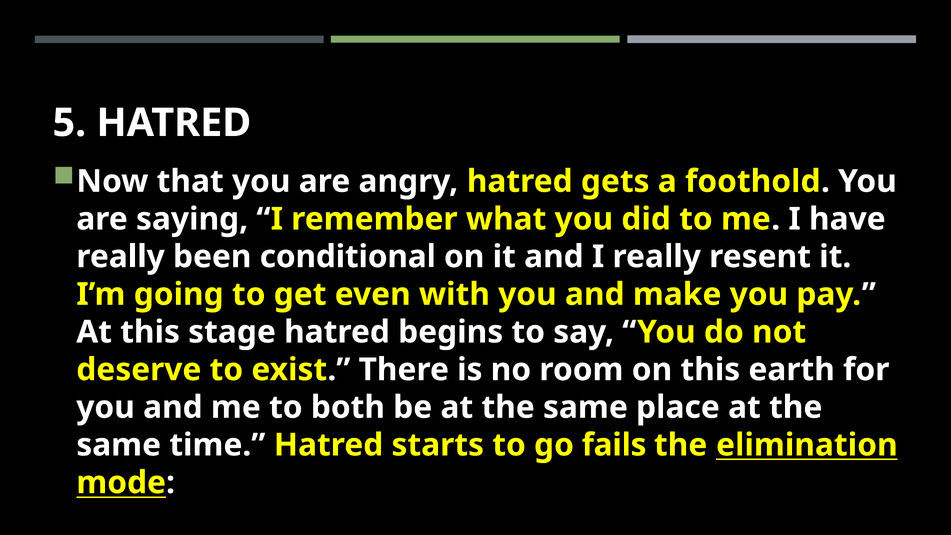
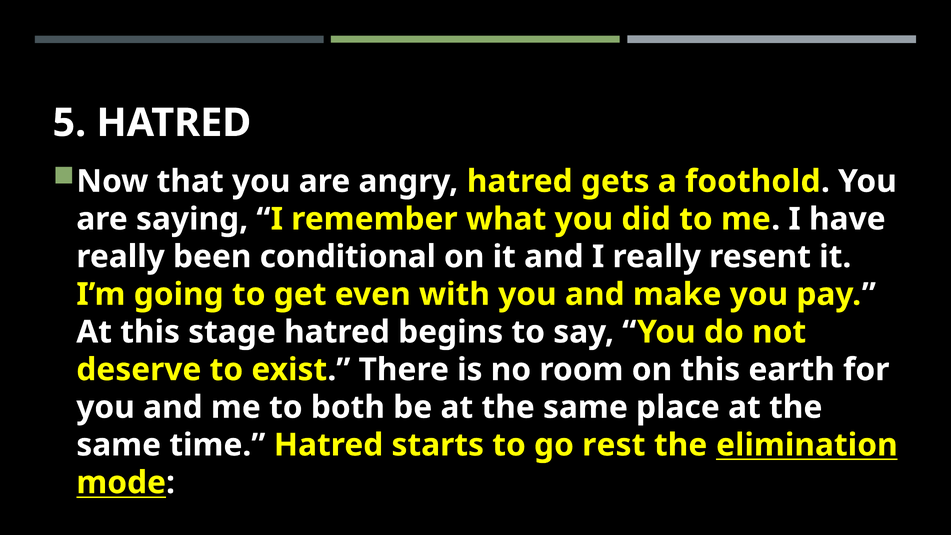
fails: fails -> rest (614, 445)
